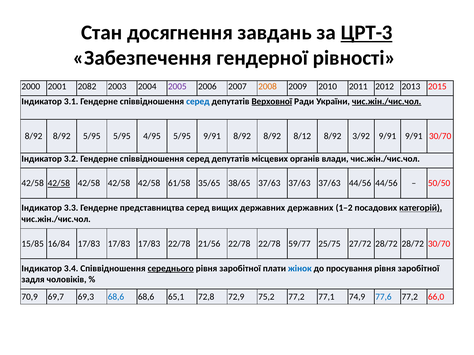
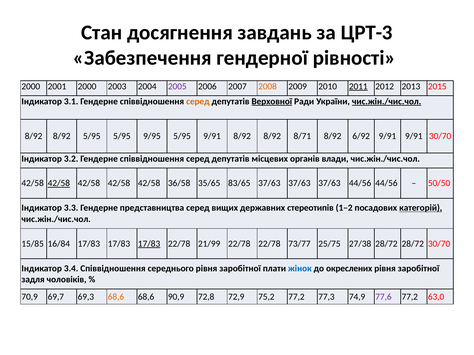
ЦРТ-3 underline: present -> none (367, 33)
2001 2082: 2082 -> 2000 (87, 86)
2011 underline: none -> present (358, 86)
серед colour: blue -> orange (198, 102)
4/95: 4/95 -> 9/95 (152, 136)
8/12: 8/12 -> 8/71 (302, 136)
3/92: 3/92 -> 6/92 (361, 136)
61/58: 61/58 -> 36/58 (179, 184)
38/65: 38/65 -> 83/65 (239, 184)
державних державних: державних -> стереотипів (310, 208)
17/83 underline: none -> present (149, 244)
21/56: 21/56 -> 21/99 (209, 244)
59/77: 59/77 -> 73/77 (299, 244)
27/72: 27/72 -> 27/38 (360, 244)
середнього underline: present -> none (171, 269)
просування: просування -> окреслених (349, 269)
68,6 colour: blue -> orange (116, 297)
65,1: 65,1 -> 90,9 (176, 297)
77,1: 77,1 -> 77,3 (326, 297)
77,6 colour: blue -> purple (383, 297)
66,0: 66,0 -> 63,0 (436, 297)
